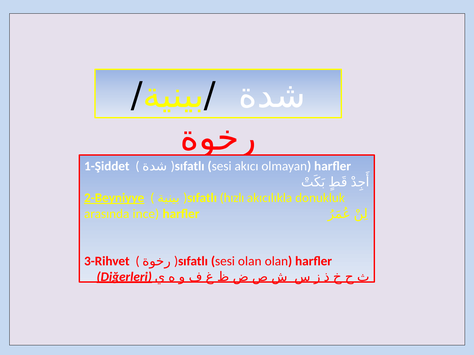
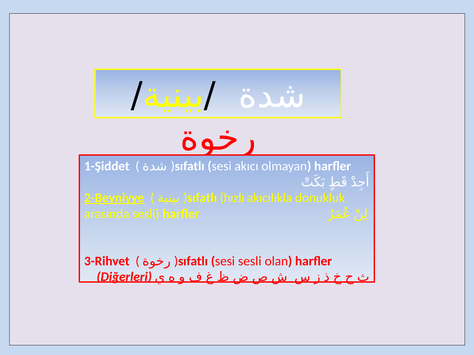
arasında ince: ince -> sesli (146, 214)
sesi olan: olan -> sesli (250, 261)
Diğerleri underline: present -> none (124, 277)
